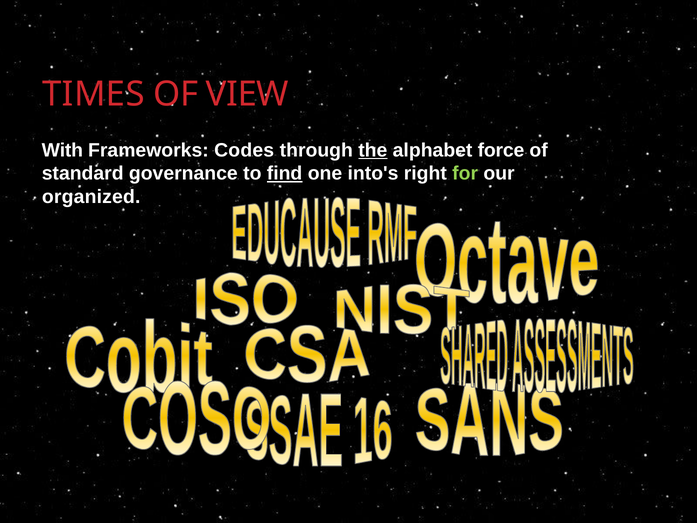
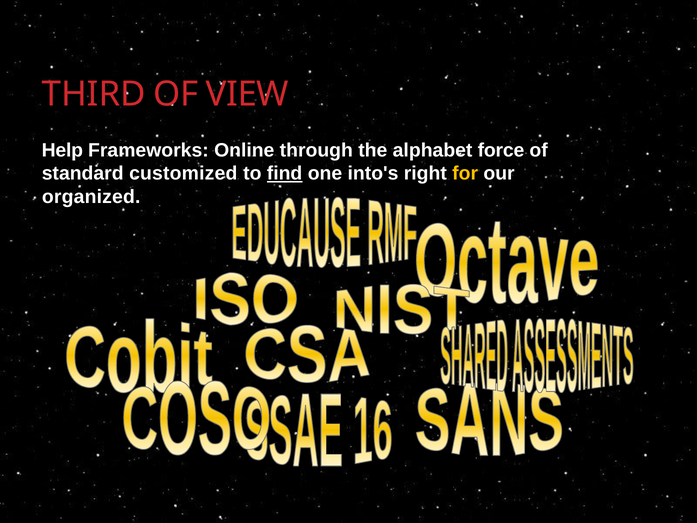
TIMES: TIMES -> THIRD (94, 94)
With: With -> Help (62, 150)
Codes: Codes -> Online (244, 150)
the underline: present -> none (373, 150)
governance: governance -> customized (183, 173)
for colour: light green -> yellow (465, 173)
